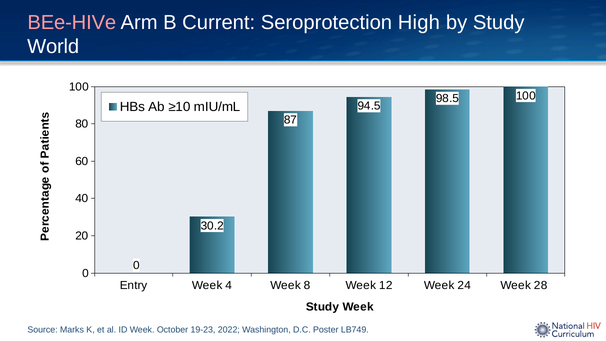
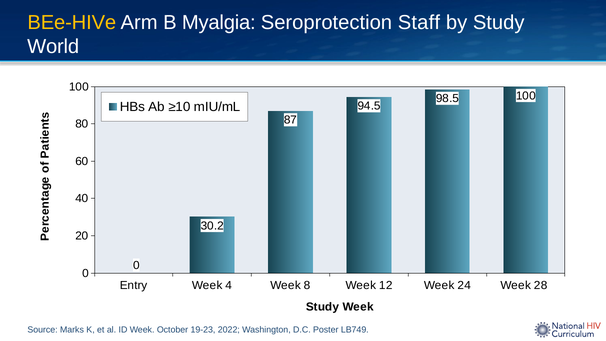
BEe-HIVe colour: pink -> yellow (72, 22)
Current: Current -> Myalgia (219, 22)
High: High -> Staff (419, 22)
